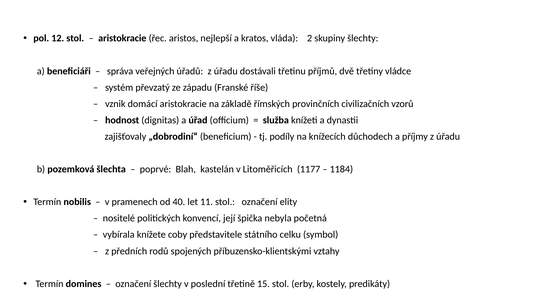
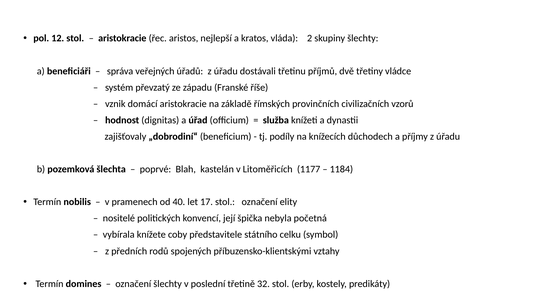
11: 11 -> 17 (207, 202)
15: 15 -> 32 (263, 284)
